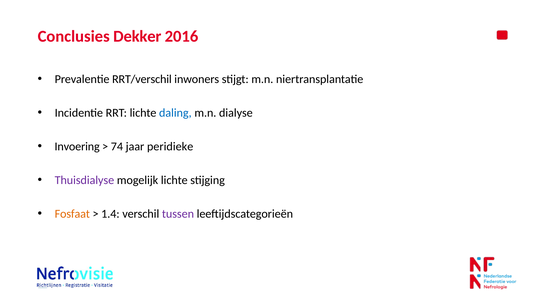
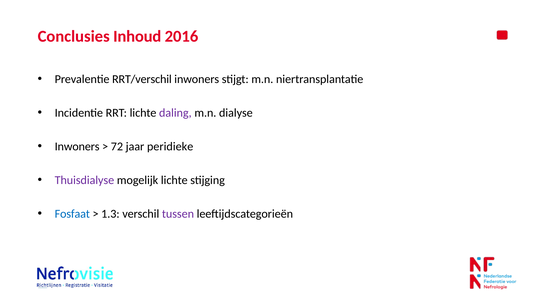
Dekker: Dekker -> Inhoud (137, 36)
daling colour: blue -> purple (175, 113)
Invoering: Invoering -> Inwoners (77, 147)
74: 74 -> 72 (117, 147)
Fosfaat colour: orange -> blue (72, 214)
1.4: 1.4 -> 1.3 (110, 214)
